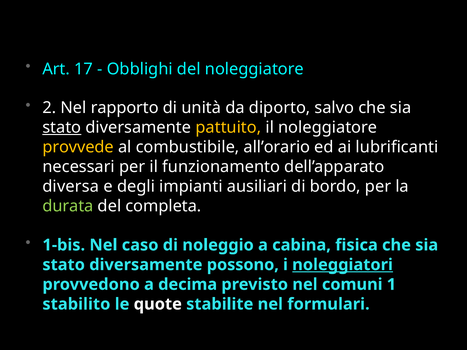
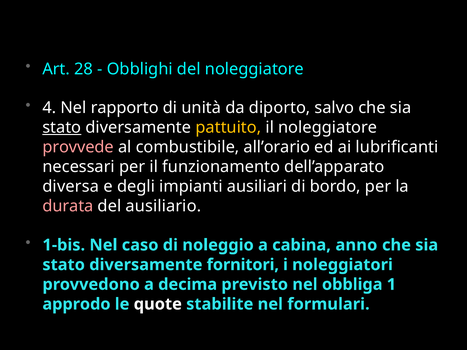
17: 17 -> 28 (84, 69)
2: 2 -> 4 (49, 108)
provvede colour: yellow -> pink (78, 147)
durata colour: light green -> pink (68, 206)
completa: completa -> ausiliario (163, 206)
fisica: fisica -> anno (356, 245)
possono: possono -> fornitori (243, 265)
noleggiatori underline: present -> none (343, 265)
comuni: comuni -> obbliga (352, 285)
stabilito: stabilito -> approdo (76, 304)
